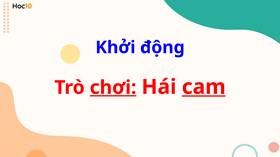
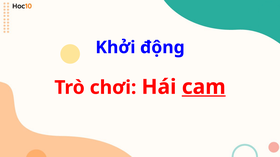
chơi underline: present -> none (113, 88)
